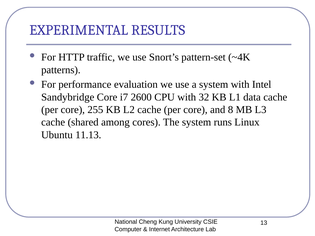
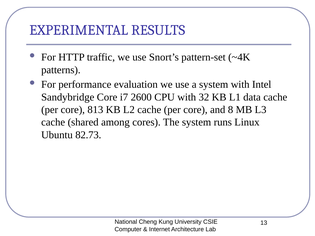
255: 255 -> 813 (95, 110)
11.13: 11.13 -> 82.73 (88, 135)
